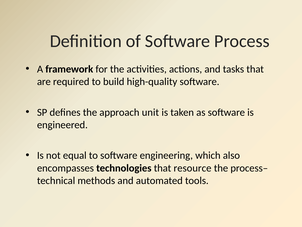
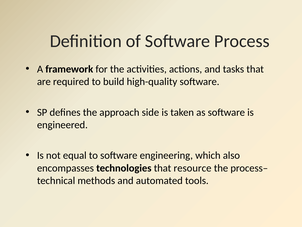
unit: unit -> side (150, 112)
